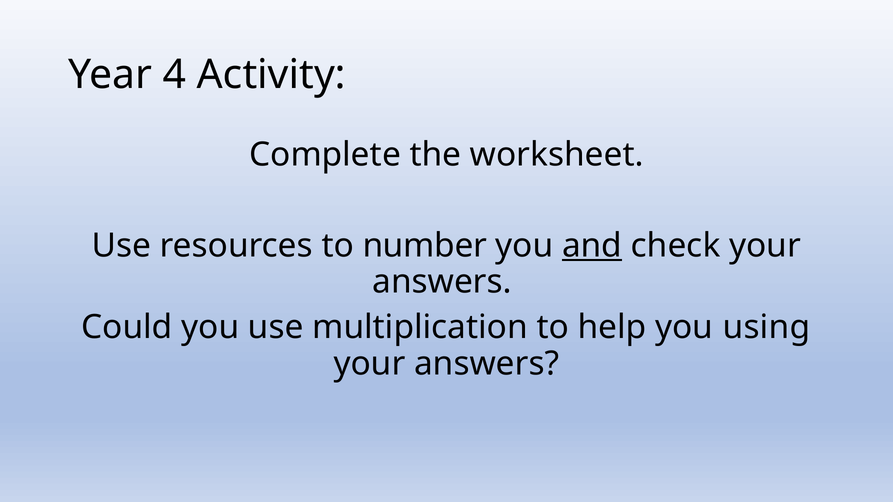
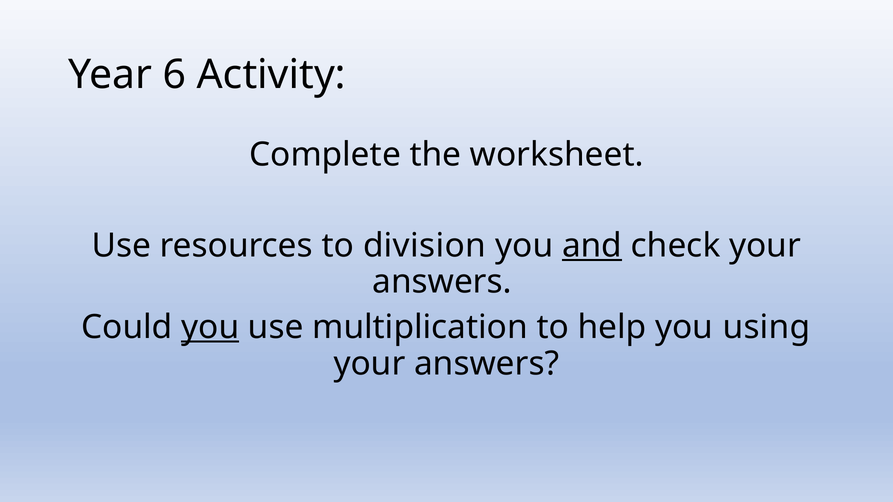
4: 4 -> 6 (174, 75)
number: number -> division (424, 246)
you underline: none -> present (210, 328)
